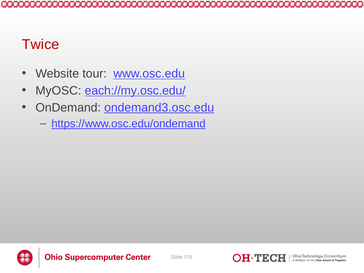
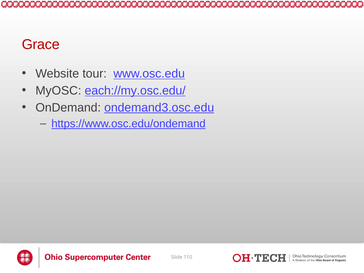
Twice: Twice -> Grace (41, 44)
